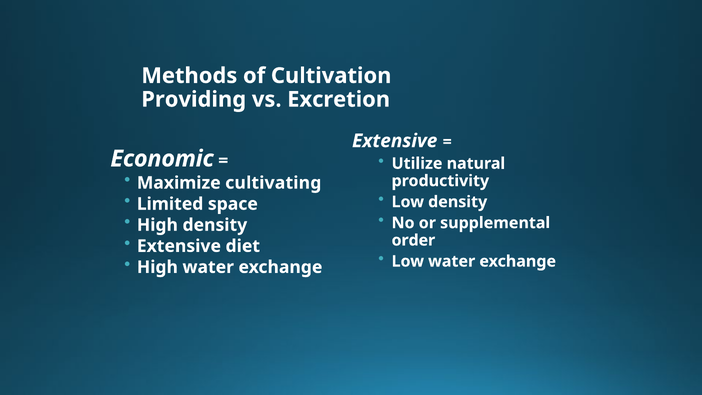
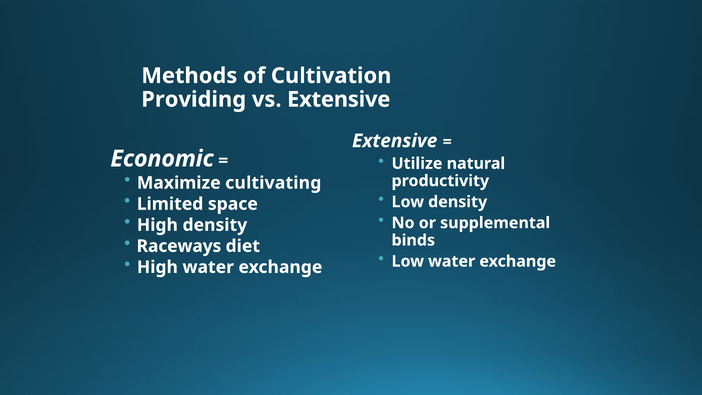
vs Excretion: Excretion -> Extensive (339, 99)
Extensive: Extensive -> Raceways (179, 246)
order: order -> binds (413, 240)
